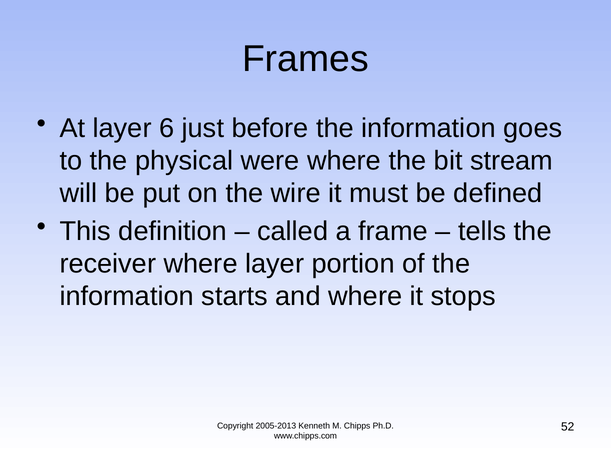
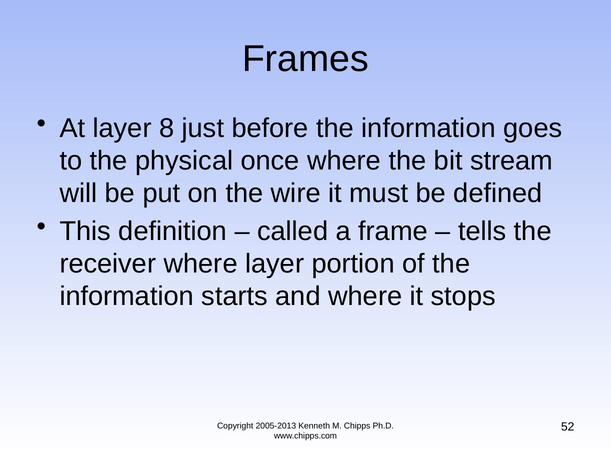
6: 6 -> 8 (167, 128)
were: were -> once (270, 161)
